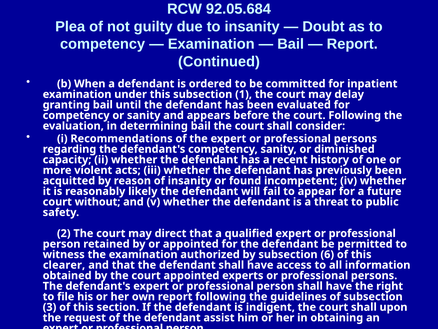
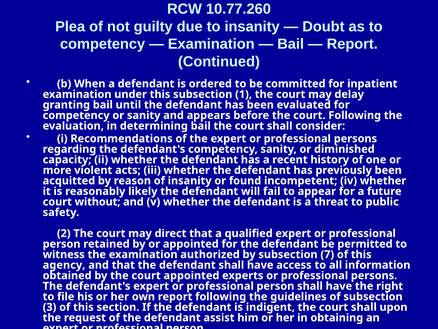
92.05.684: 92.05.684 -> 10.77.260 (238, 9)
6: 6 -> 7 (327, 254)
clearer: clearer -> agency (64, 265)
